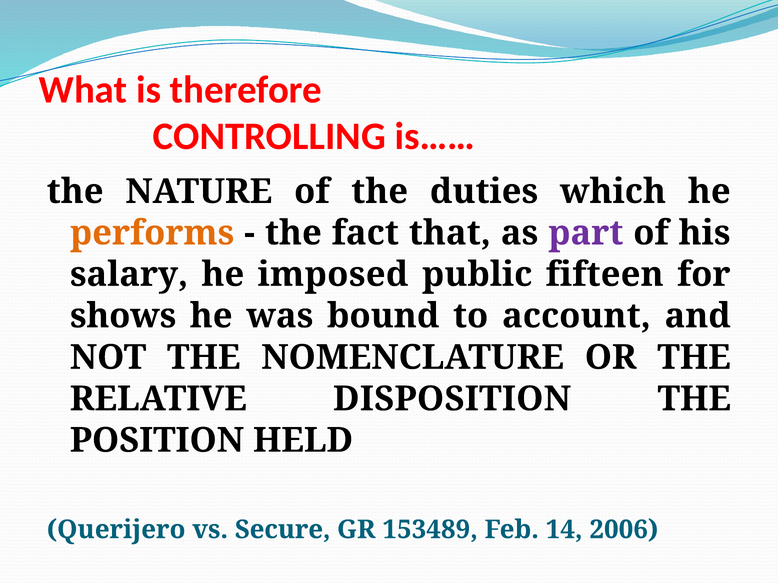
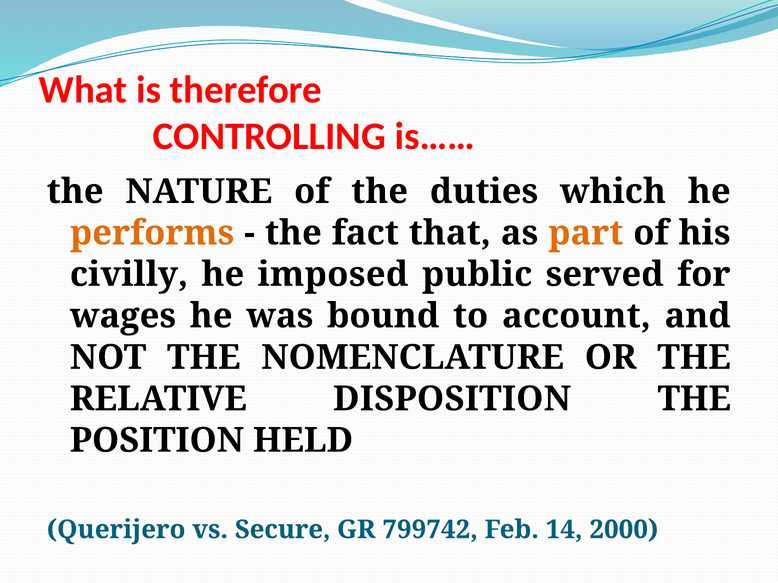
part colour: purple -> orange (586, 233)
salary: salary -> civilly (129, 275)
fifteen: fifteen -> served (605, 275)
shows: shows -> wages (123, 316)
153489: 153489 -> 799742 (430, 530)
2006: 2006 -> 2000 (624, 530)
